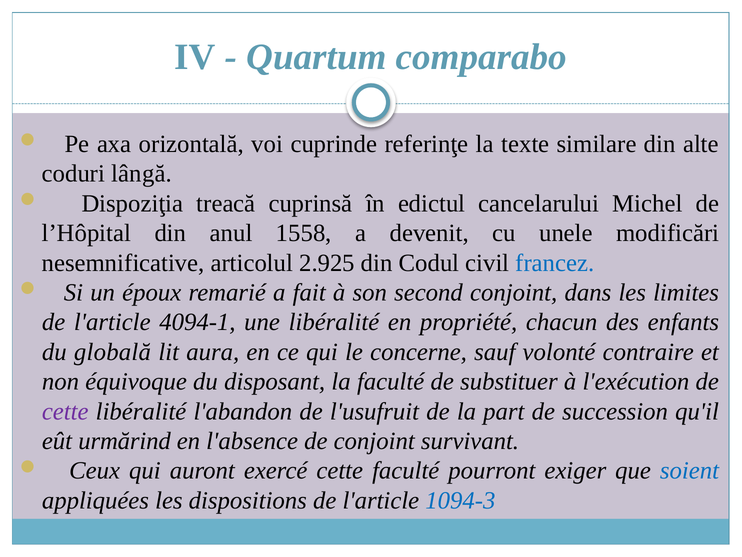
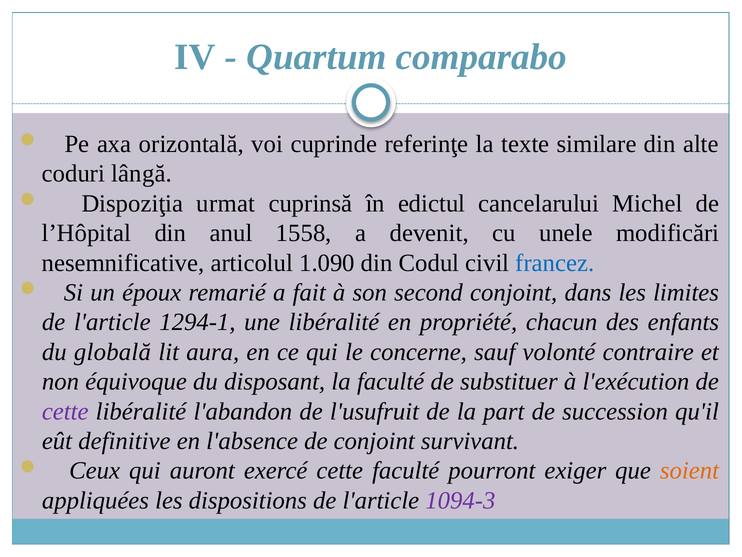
treacă: treacă -> urmat (226, 203)
2.925: 2.925 -> 1.090 (327, 263)
4094-1: 4094-1 -> 1294-1 (197, 322)
urmărind: urmărind -> definitive (124, 441)
soient colour: blue -> orange (689, 470)
1094-3 colour: blue -> purple (460, 500)
